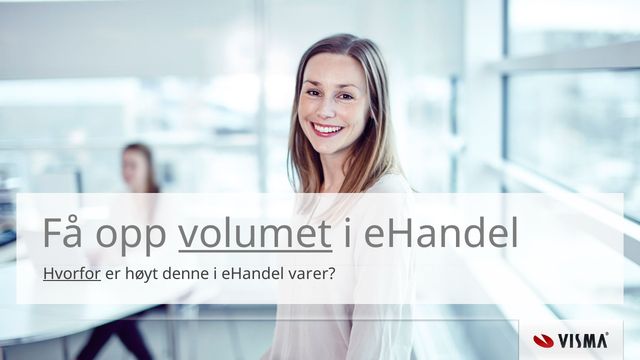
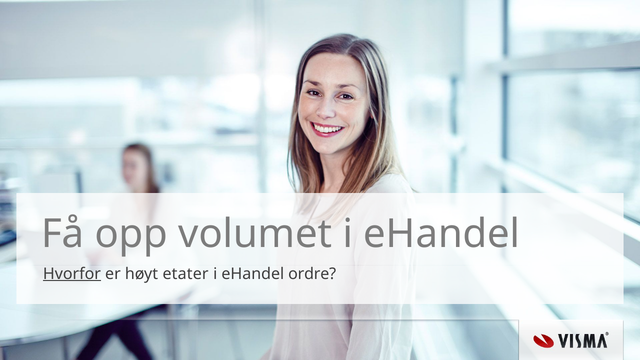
volumet underline: present -> none (255, 234)
denne: denne -> etater (186, 274)
varer: varer -> ordre (312, 274)
